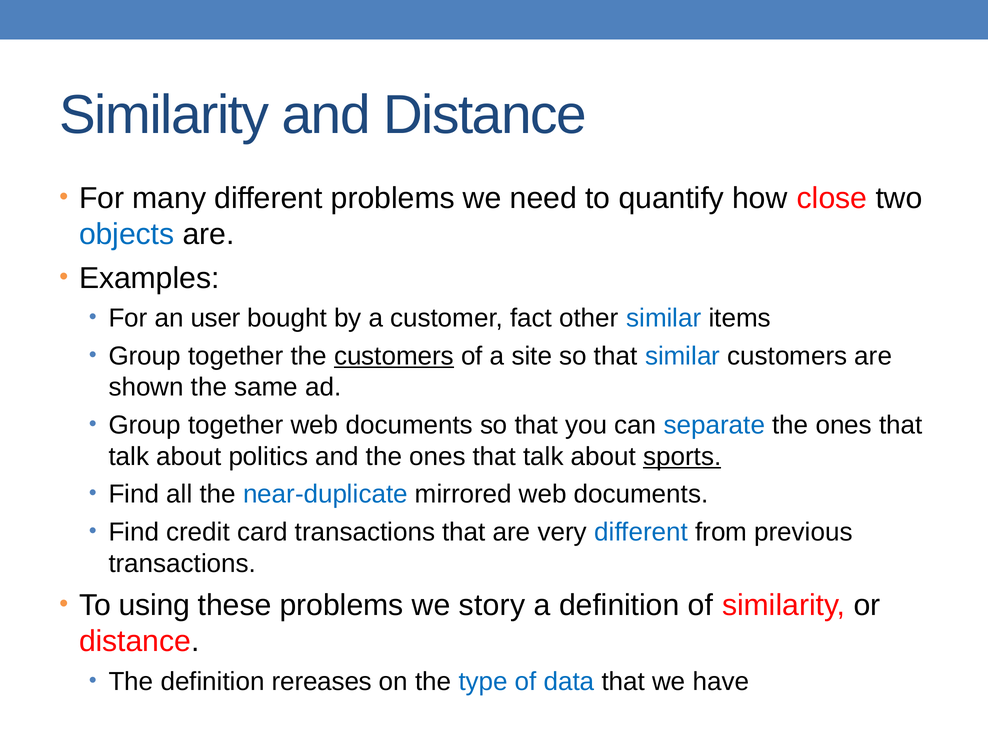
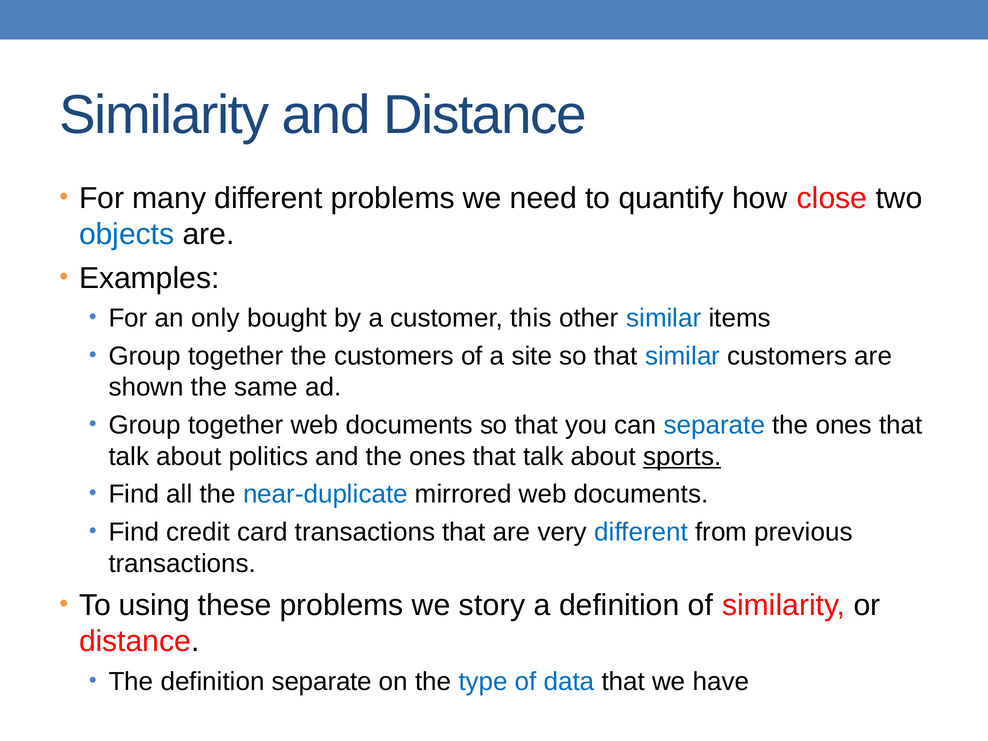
user: user -> only (215, 318)
fact: fact -> this (531, 318)
customers underline: present -> none (394, 356)
definition rereases: rereases -> separate (322, 681)
